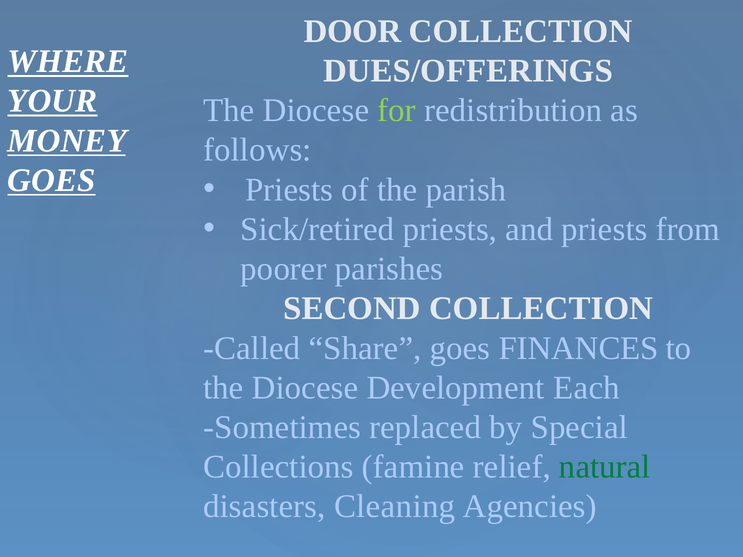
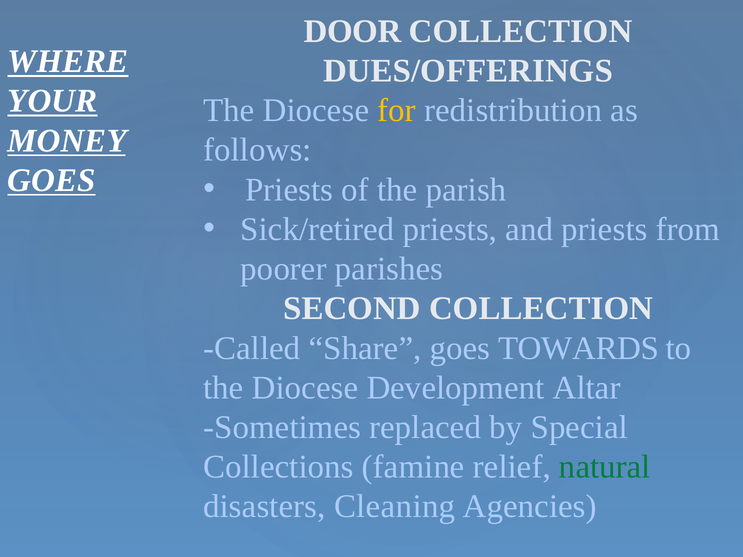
for colour: light green -> yellow (397, 110)
FINANCES: FINANCES -> TOWARDS (579, 348)
Each: Each -> Altar (587, 388)
